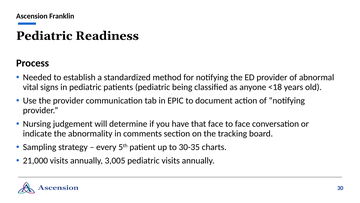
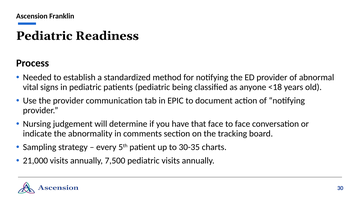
3,005: 3,005 -> 7,500 (115, 160)
